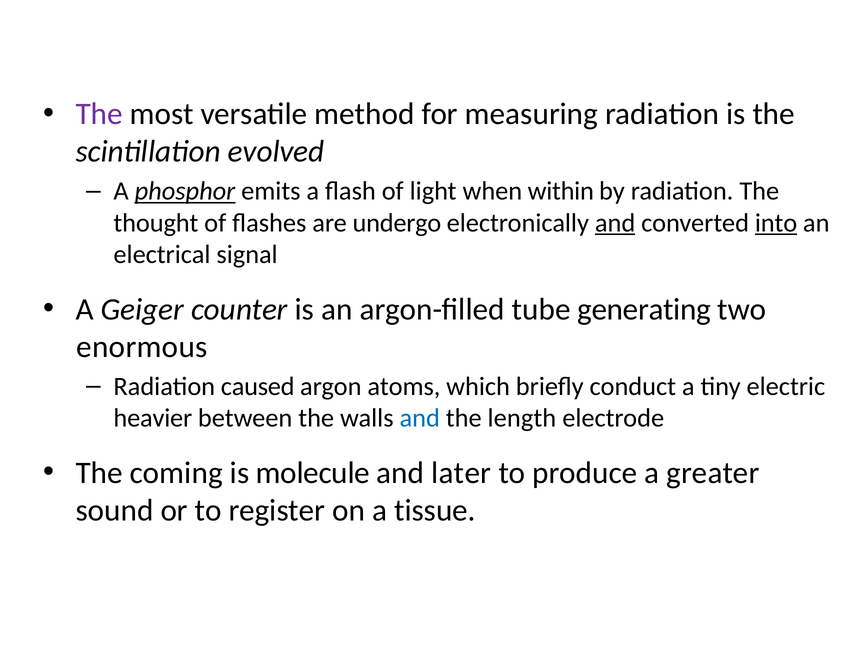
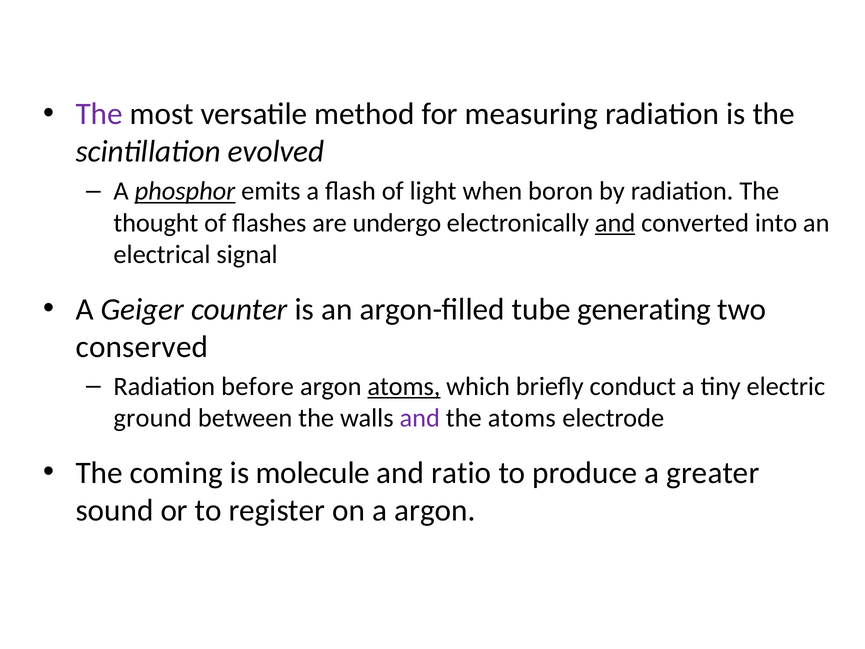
within: within -> boron (561, 191)
into underline: present -> none (776, 223)
enormous: enormous -> conserved (142, 347)
caused: caused -> before (257, 386)
atoms underline: none -> present (404, 386)
heavier: heavier -> ground (153, 418)
and colour: blue -> purple (420, 418)
the length: length -> atoms (522, 418)
later: later -> ratio (461, 473)
a tissue: tissue -> argon (435, 510)
